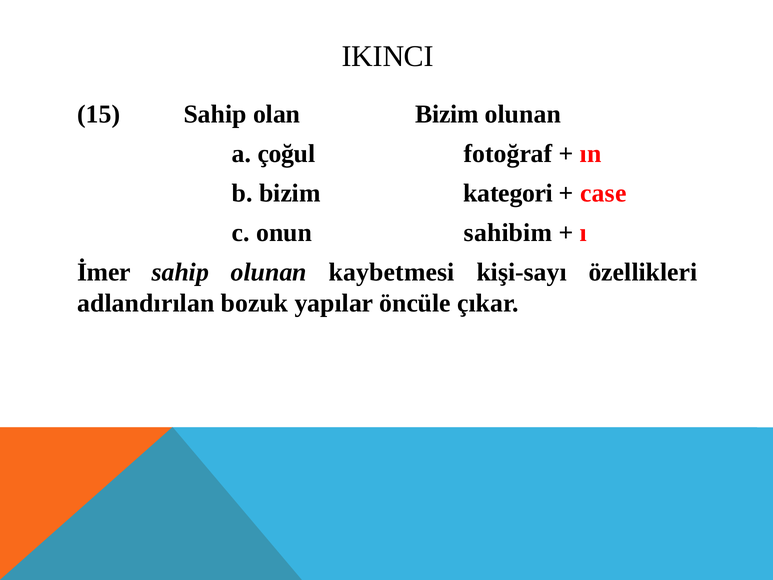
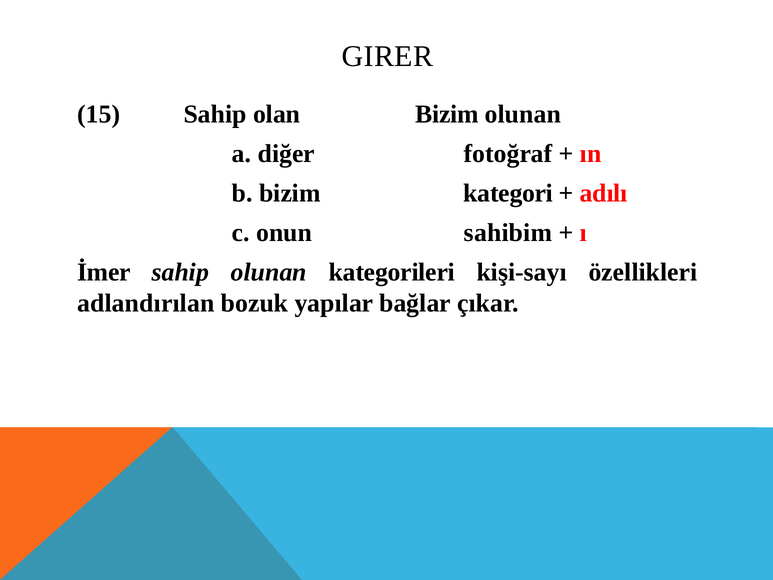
IKINCI: IKINCI -> GIRER (387, 56)
çoğul: çoğul -> diğer (286, 154)
case: case -> adılı (604, 193)
kaybetmesi: kaybetmesi -> kategorileri (392, 272)
öncüle: öncüle -> bağlar (415, 303)
